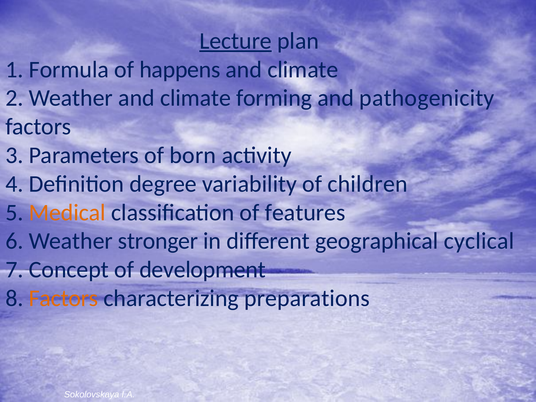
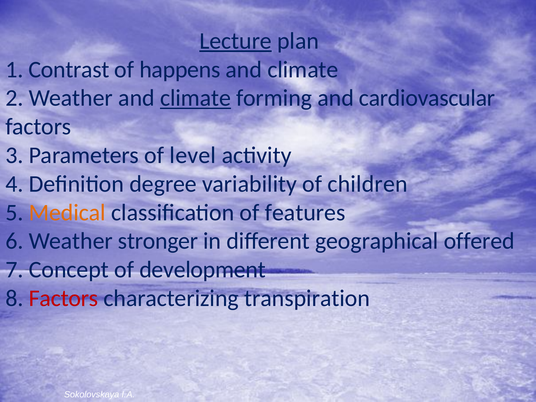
Formula: Formula -> Contrast (69, 70)
climate underline: none -> present (195, 98)
pathogenicity: pathogenicity -> cardiovascular (427, 98)
born: born -> level (193, 155)
cyclical: cyclical -> offered (479, 241)
Factors colour: orange -> red (64, 298)
preparations: preparations -> transpiration (307, 298)
